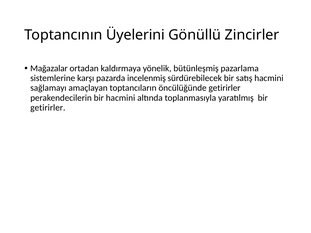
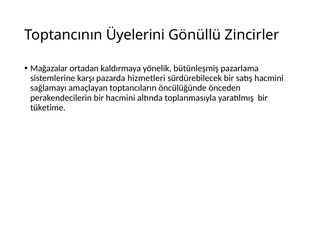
incelenmiş: incelenmiş -> hizmetleri (146, 78)
öncülüğünde getirirler: getirirler -> önceden (225, 88)
getirirler: getirirler -> tüketime (48, 108)
